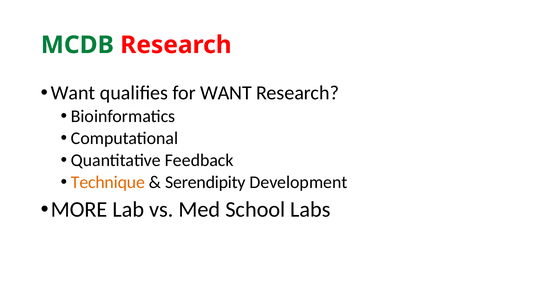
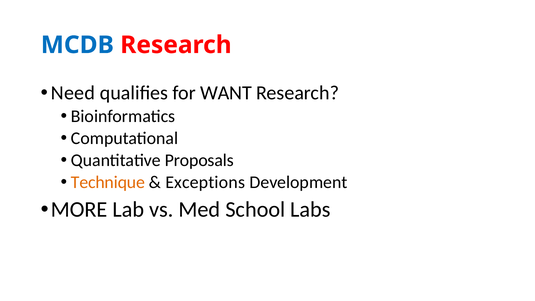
MCDB colour: green -> blue (77, 45)
Want: Want -> Need (73, 93)
Feedback: Feedback -> Proposals (199, 160)
Serendipity: Serendipity -> Exceptions (205, 182)
